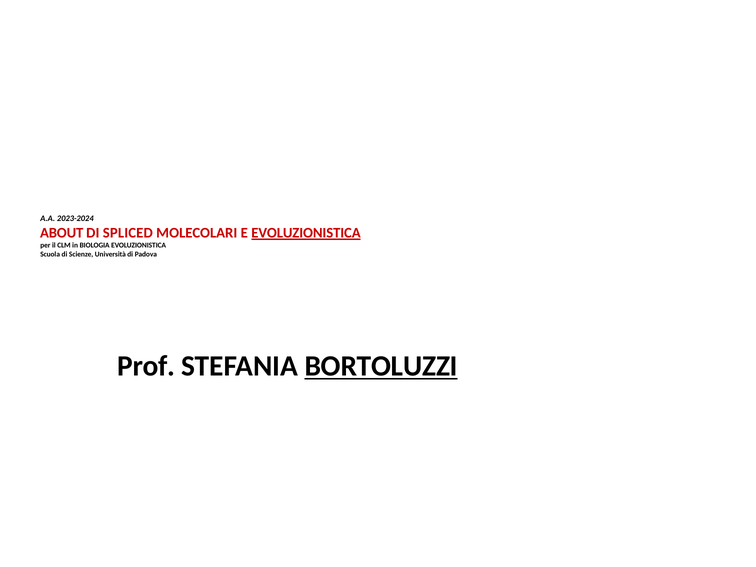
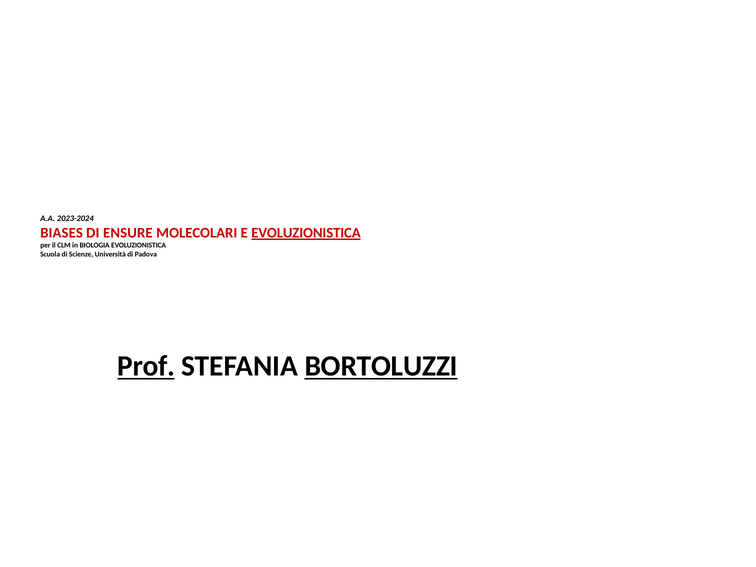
ABOUT: ABOUT -> BIASES (62, 233)
SPLICED: SPLICED -> ENSURE (128, 233)
Prof underline: none -> present (146, 366)
